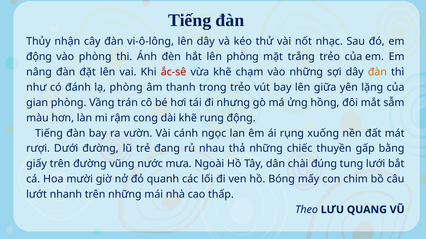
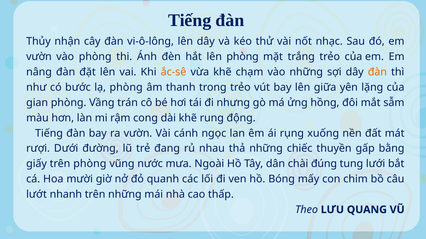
động: động -> vườn (39, 57)
ắc-sê colour: red -> orange (174, 72)
đánh: đánh -> bước (78, 88)
trên đường: đường -> phòng (90, 164)
